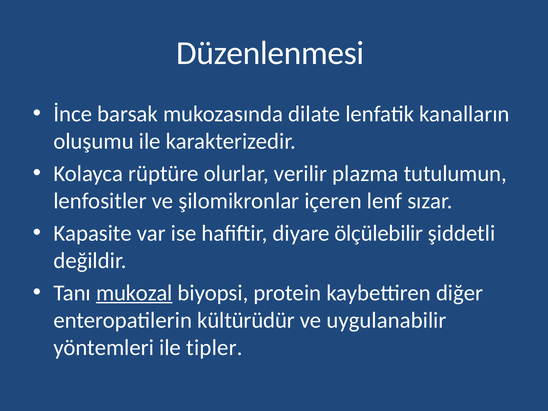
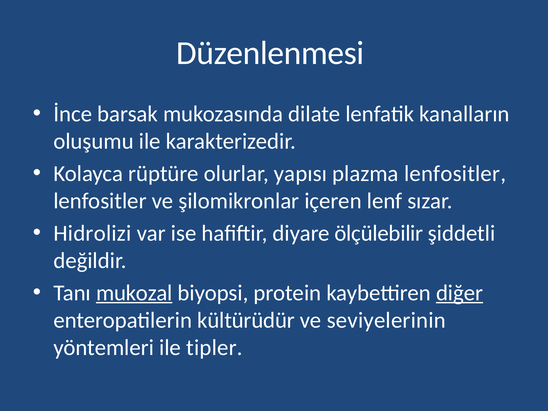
verilir: verilir -> yapısı (300, 174)
plazma tutulumun: tutulumun -> lenfositler (455, 174)
Kapasite: Kapasite -> Hidrolizi (92, 233)
diğer underline: none -> present (460, 293)
uygulanabilir: uygulanabilir -> seviyelerinin (386, 320)
